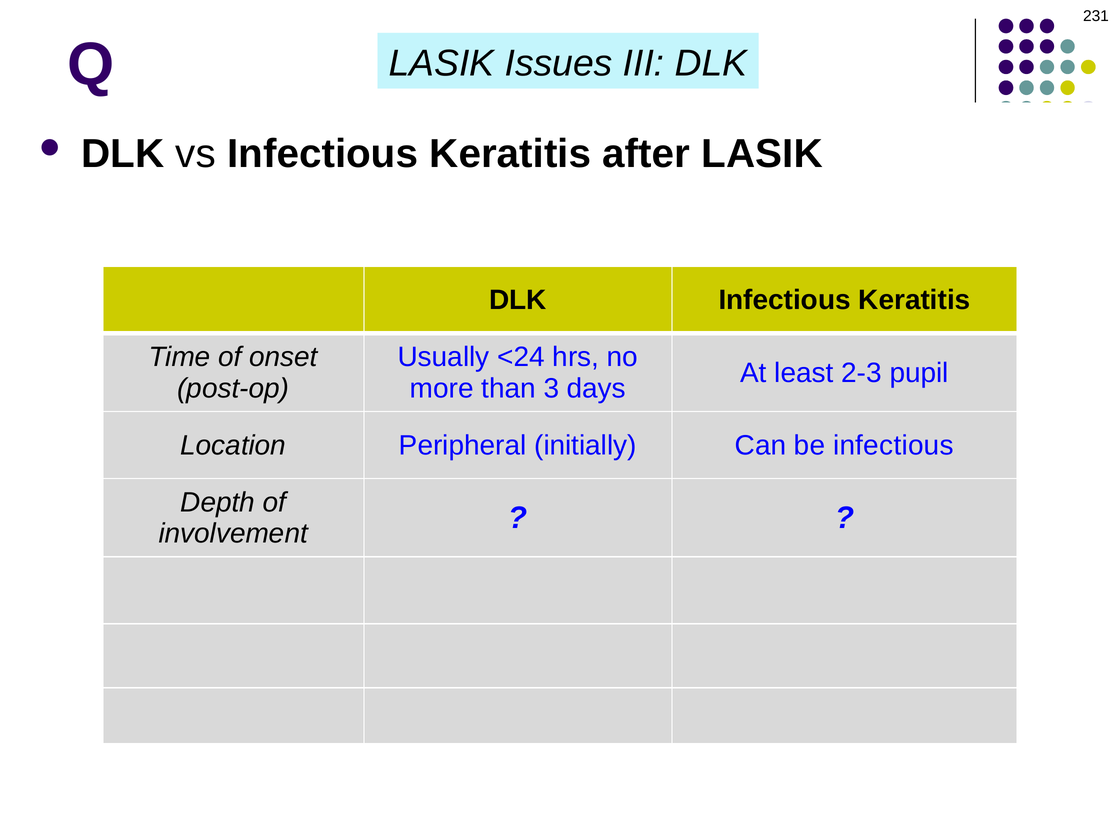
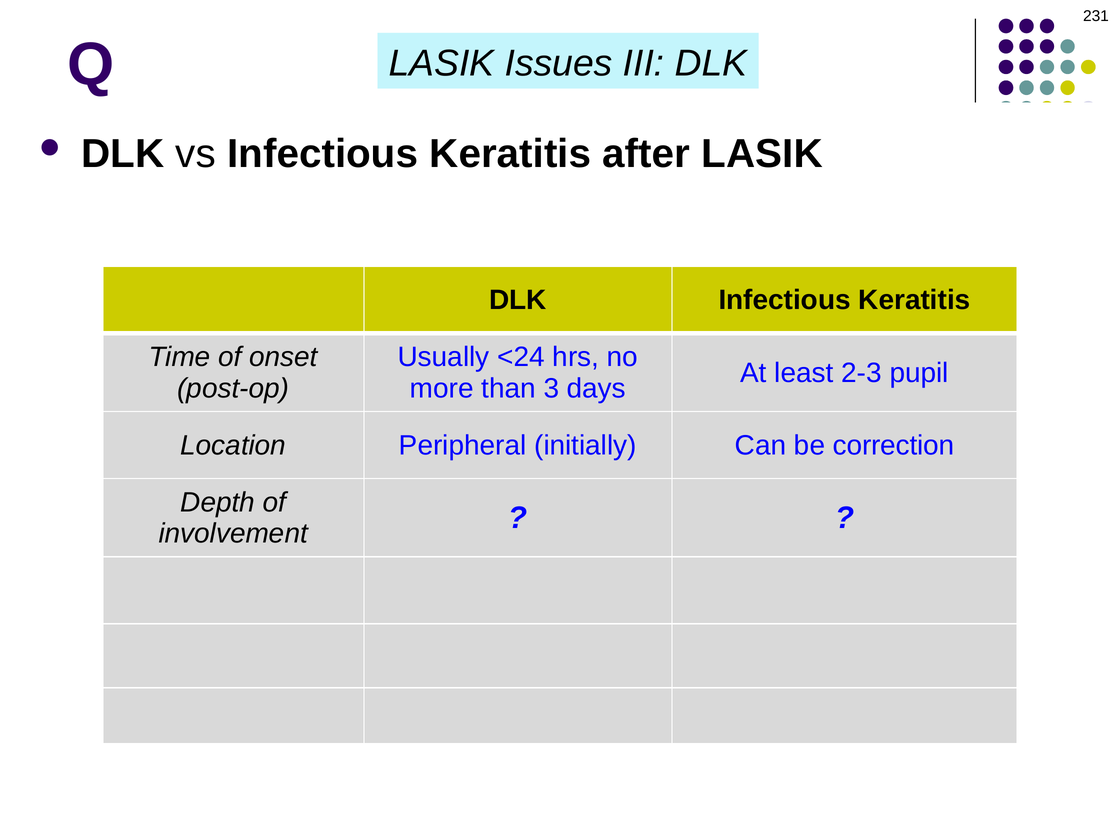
be infectious: infectious -> correction (894, 445)
